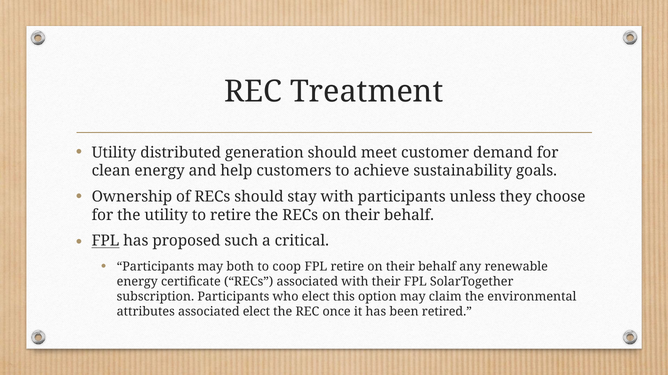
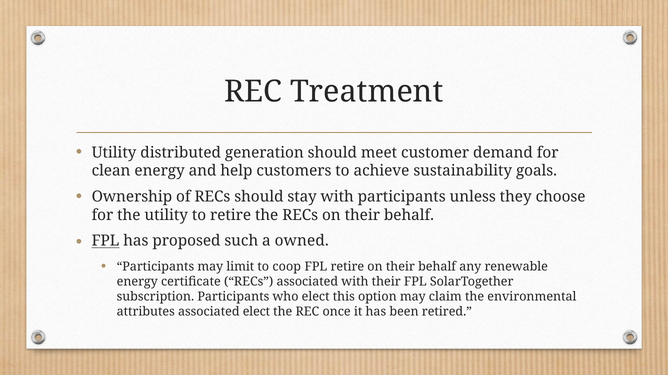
critical: critical -> owned (302, 241)
both: both -> limit (240, 267)
